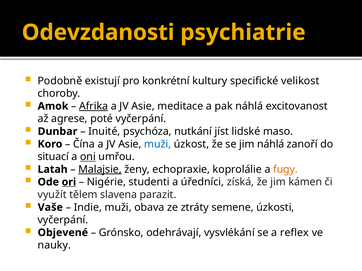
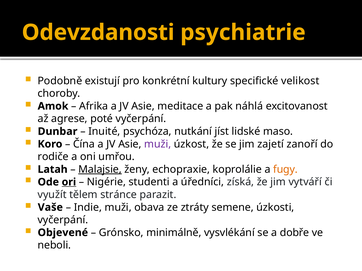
Afrika underline: present -> none (94, 106)
muži colour: blue -> purple (158, 144)
jim náhlá: náhlá -> zajetí (271, 144)
situací: situací -> rodiče (53, 157)
oni underline: present -> none (88, 157)
kámen: kámen -> vytváří (305, 182)
slavena: slavena -> stránce (119, 195)
odehrávají: odehrávají -> minimálně (174, 233)
reflex: reflex -> dobře (295, 233)
nauky: nauky -> neboli (54, 246)
